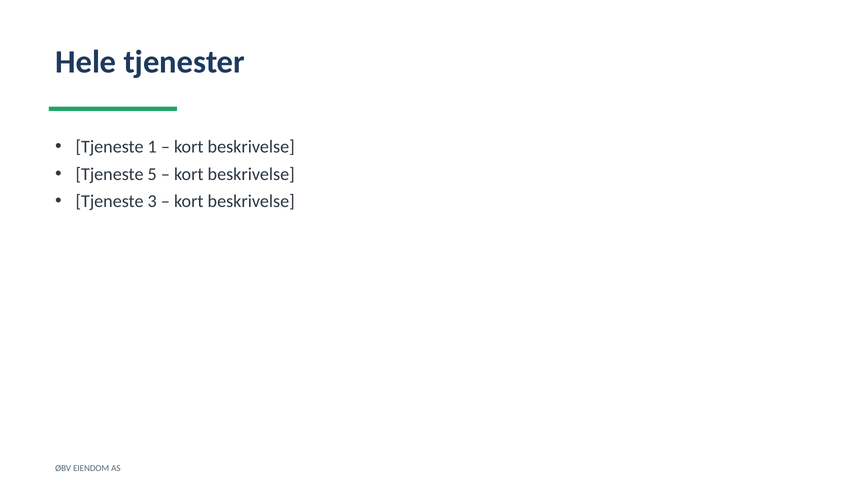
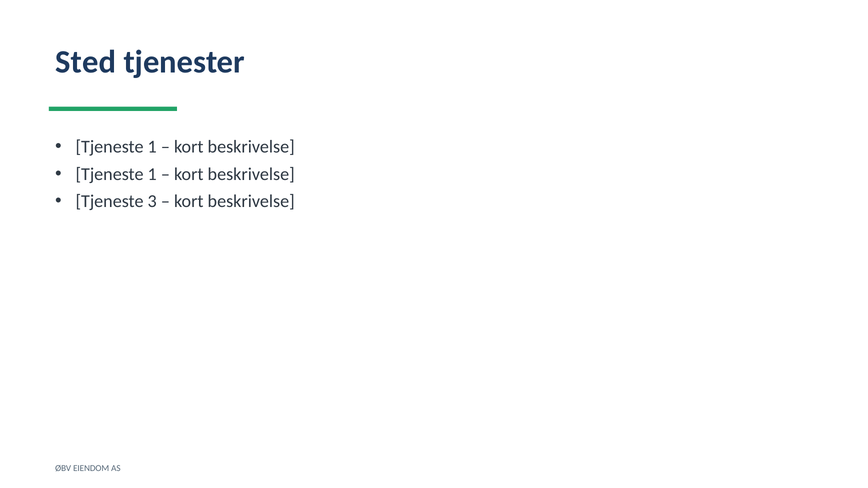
Hele: Hele -> Sted (86, 62)
5: 5 -> 1 (152, 174)
